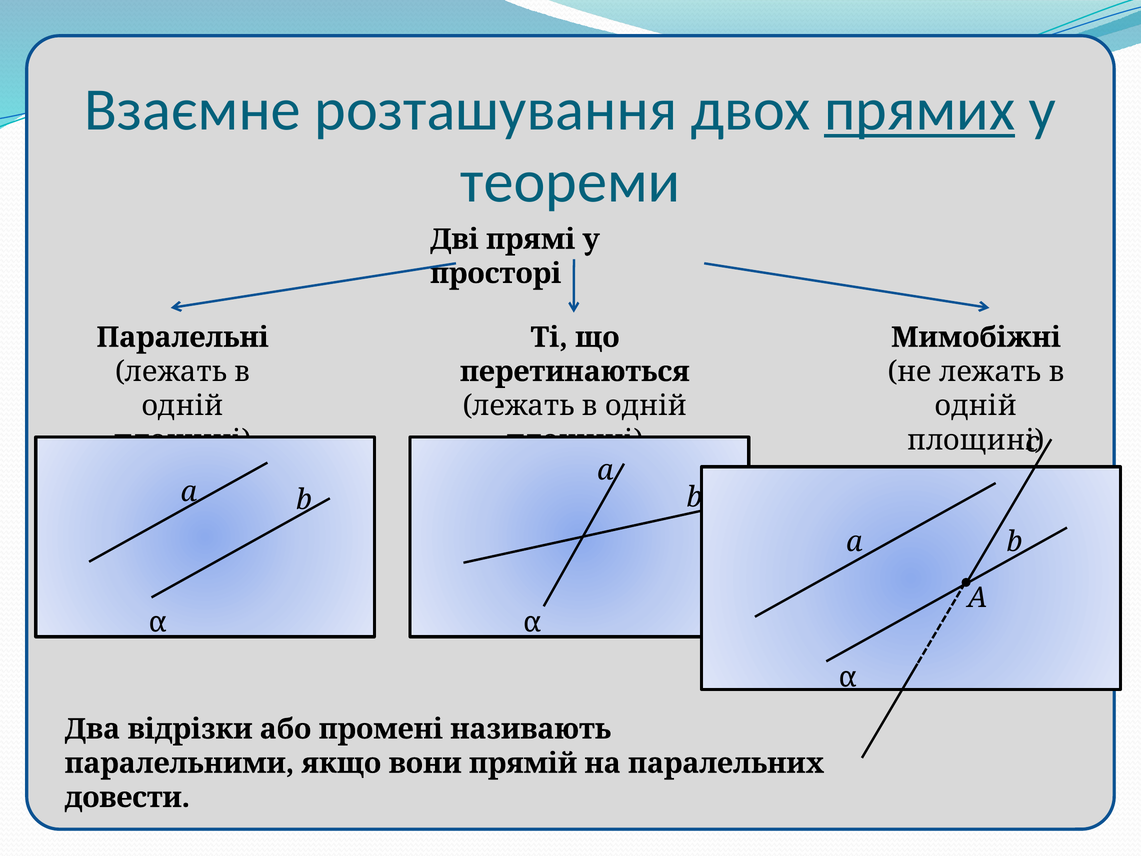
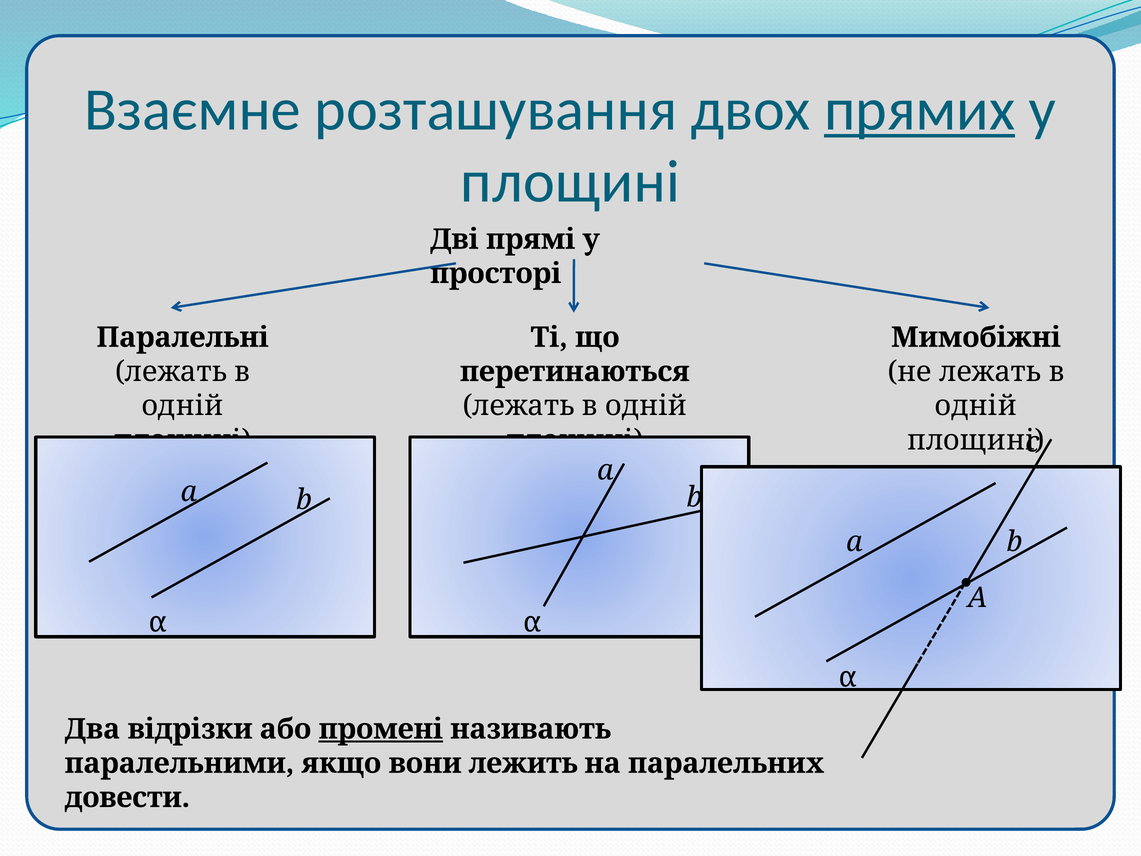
теореми: теореми -> площині (570, 182)
промені underline: none -> present (381, 729)
прямій: прямій -> лежить (523, 763)
